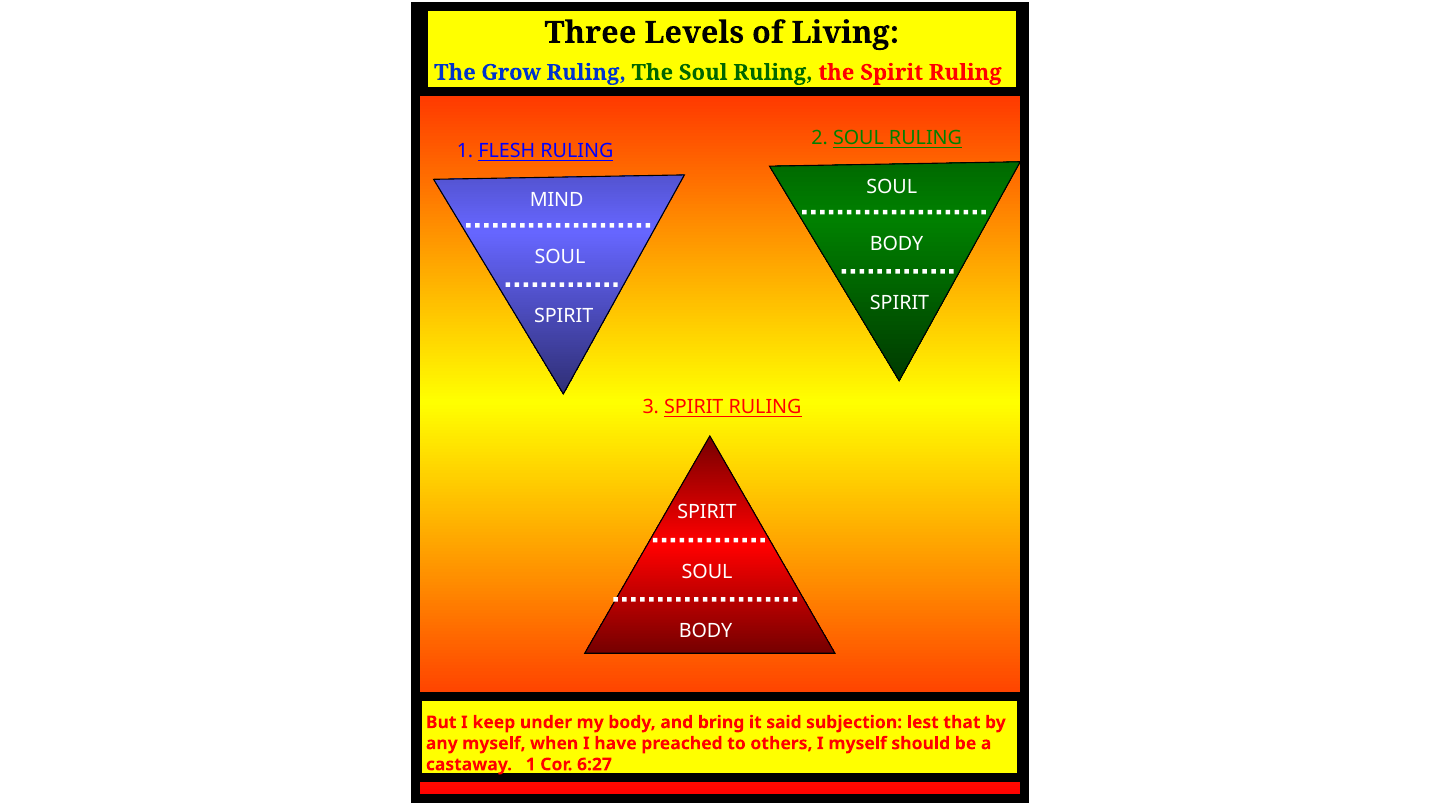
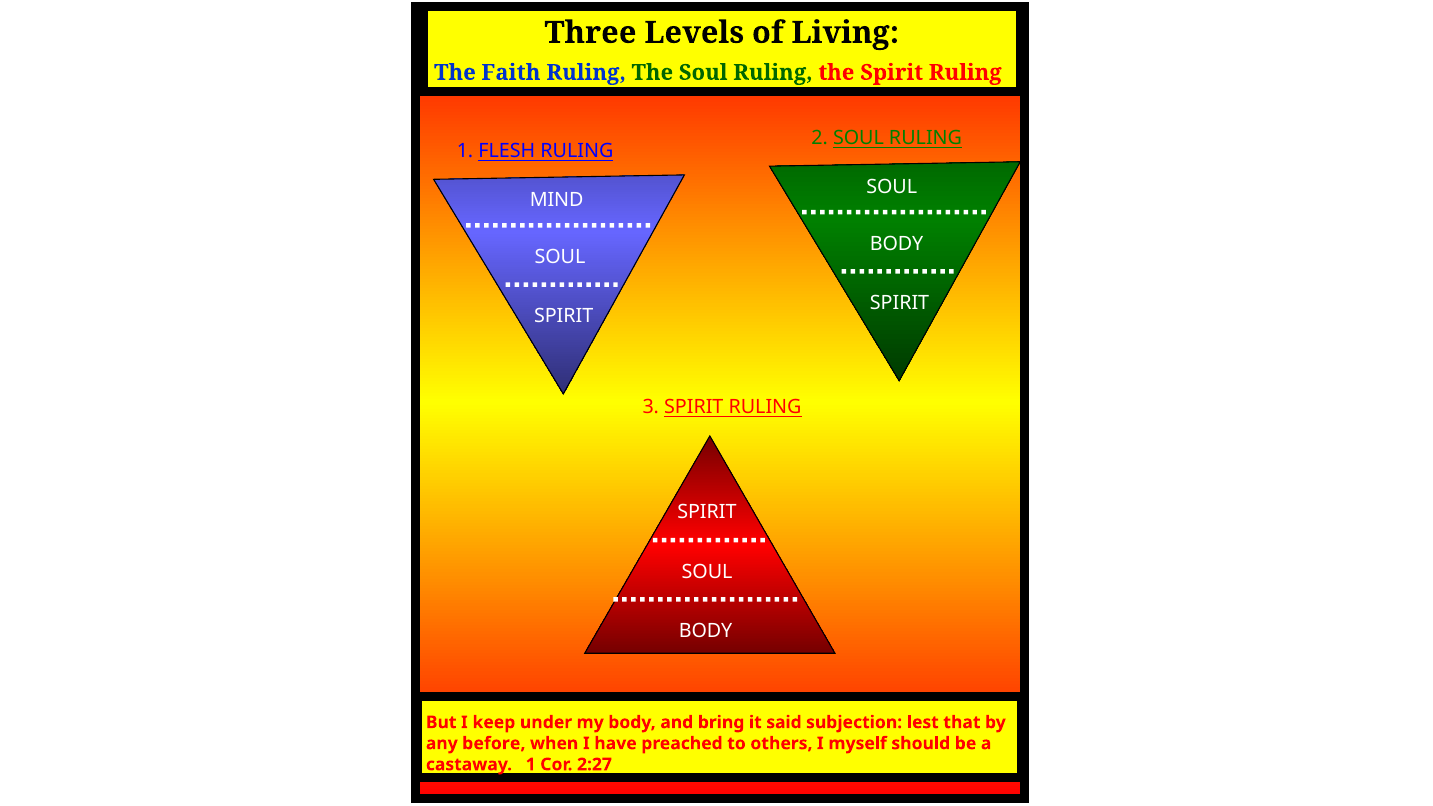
Grow: Grow -> Faith (511, 73)
any myself: myself -> before (494, 743)
6:27: 6:27 -> 2:27 (595, 765)
